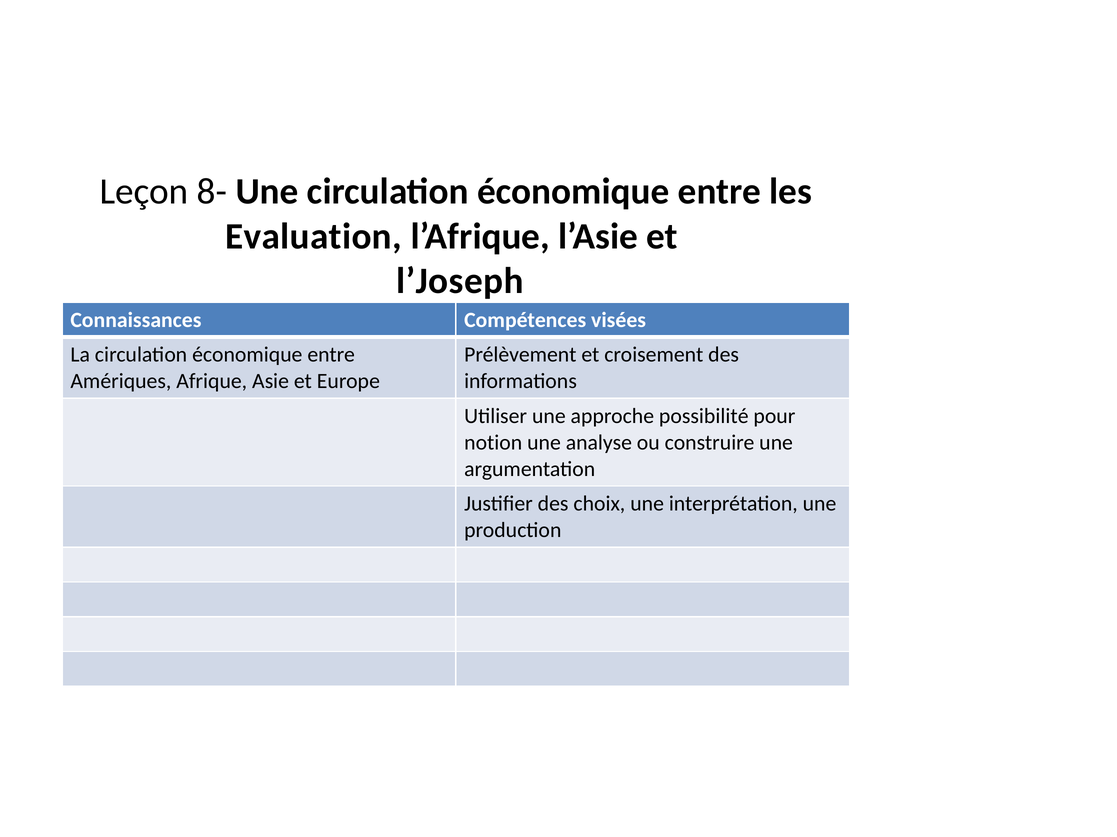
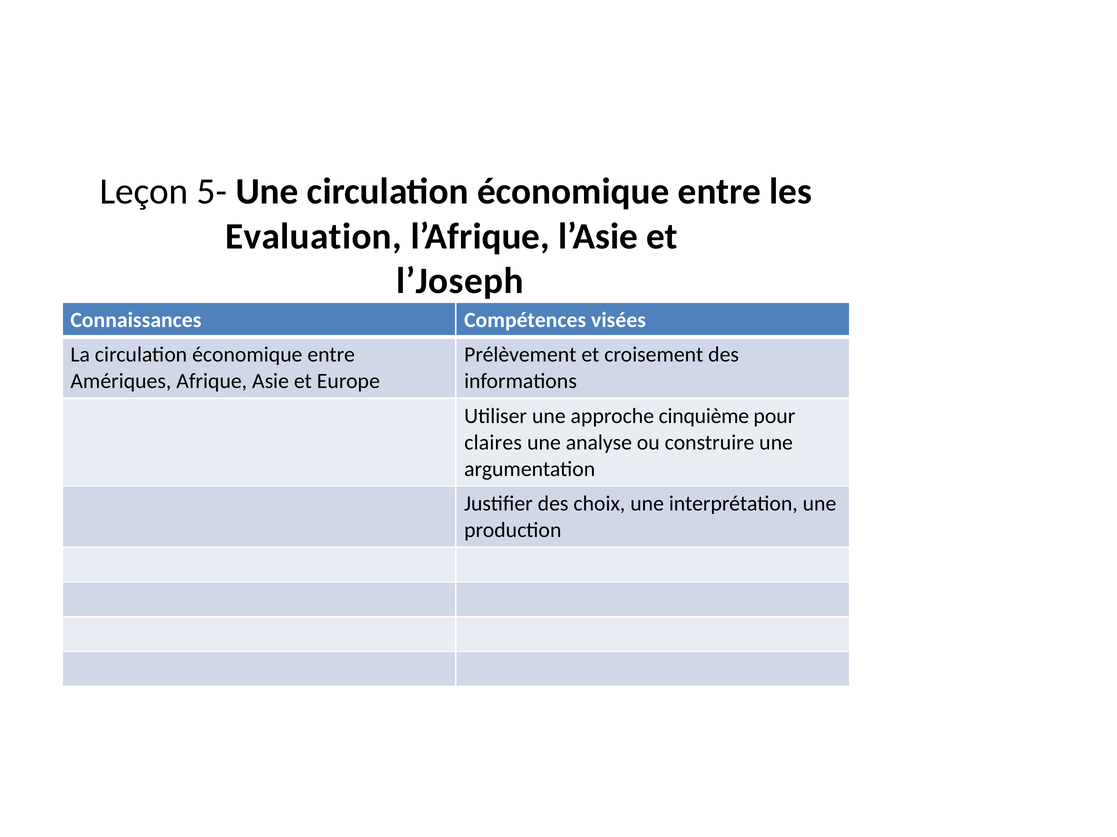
8-: 8- -> 5- (212, 192)
possibilité: possibilité -> cinquième (704, 416)
notion: notion -> claires (493, 443)
